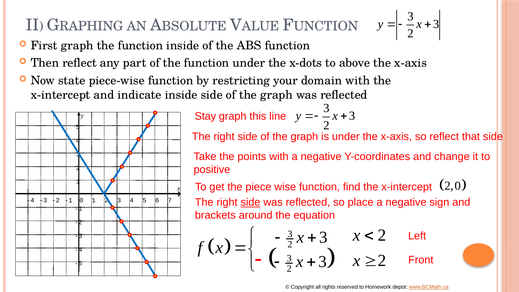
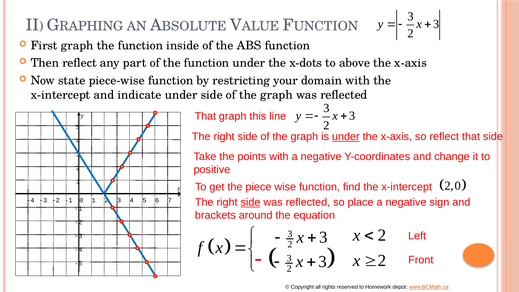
indicate inside: inside -> under (181, 95)
Stay: Stay -> That (205, 116)
under underline: none -> present (346, 137)
